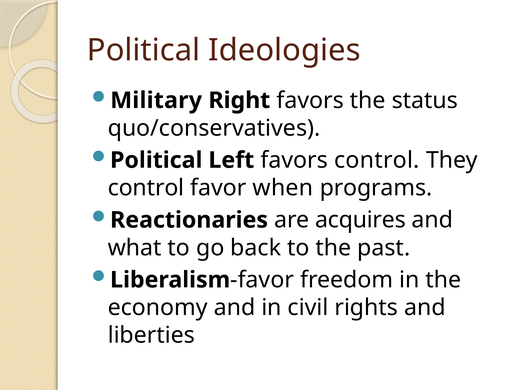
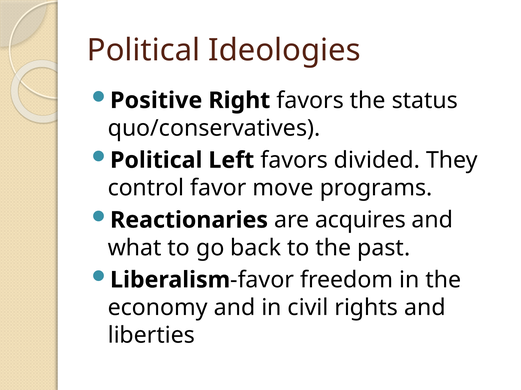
Military: Military -> Positive (156, 101)
favors control: control -> divided (377, 161)
when: when -> move (283, 188)
